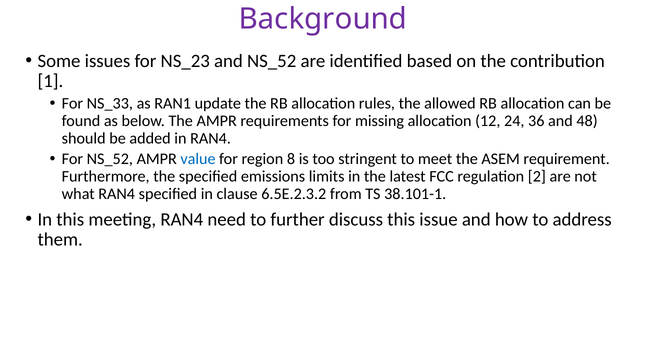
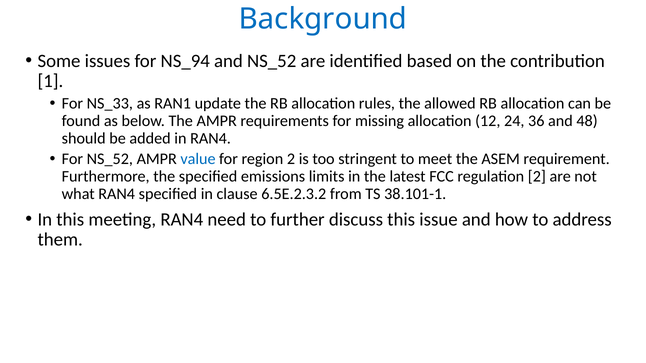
Background colour: purple -> blue (323, 19)
NS_23: NS_23 -> NS_94 (185, 61)
region 8: 8 -> 2 (291, 159)
